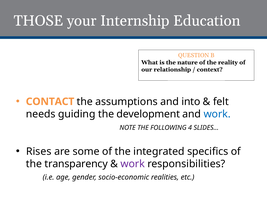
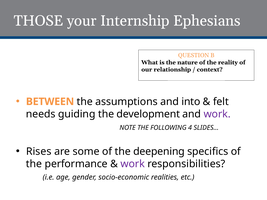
Education: Education -> Ephesians (207, 21)
CONTACT: CONTACT -> BETWEEN (50, 102)
work colour: blue -> purple (217, 114)
integrated: integrated -> deepening (159, 152)
transparency: transparency -> performance (76, 164)
